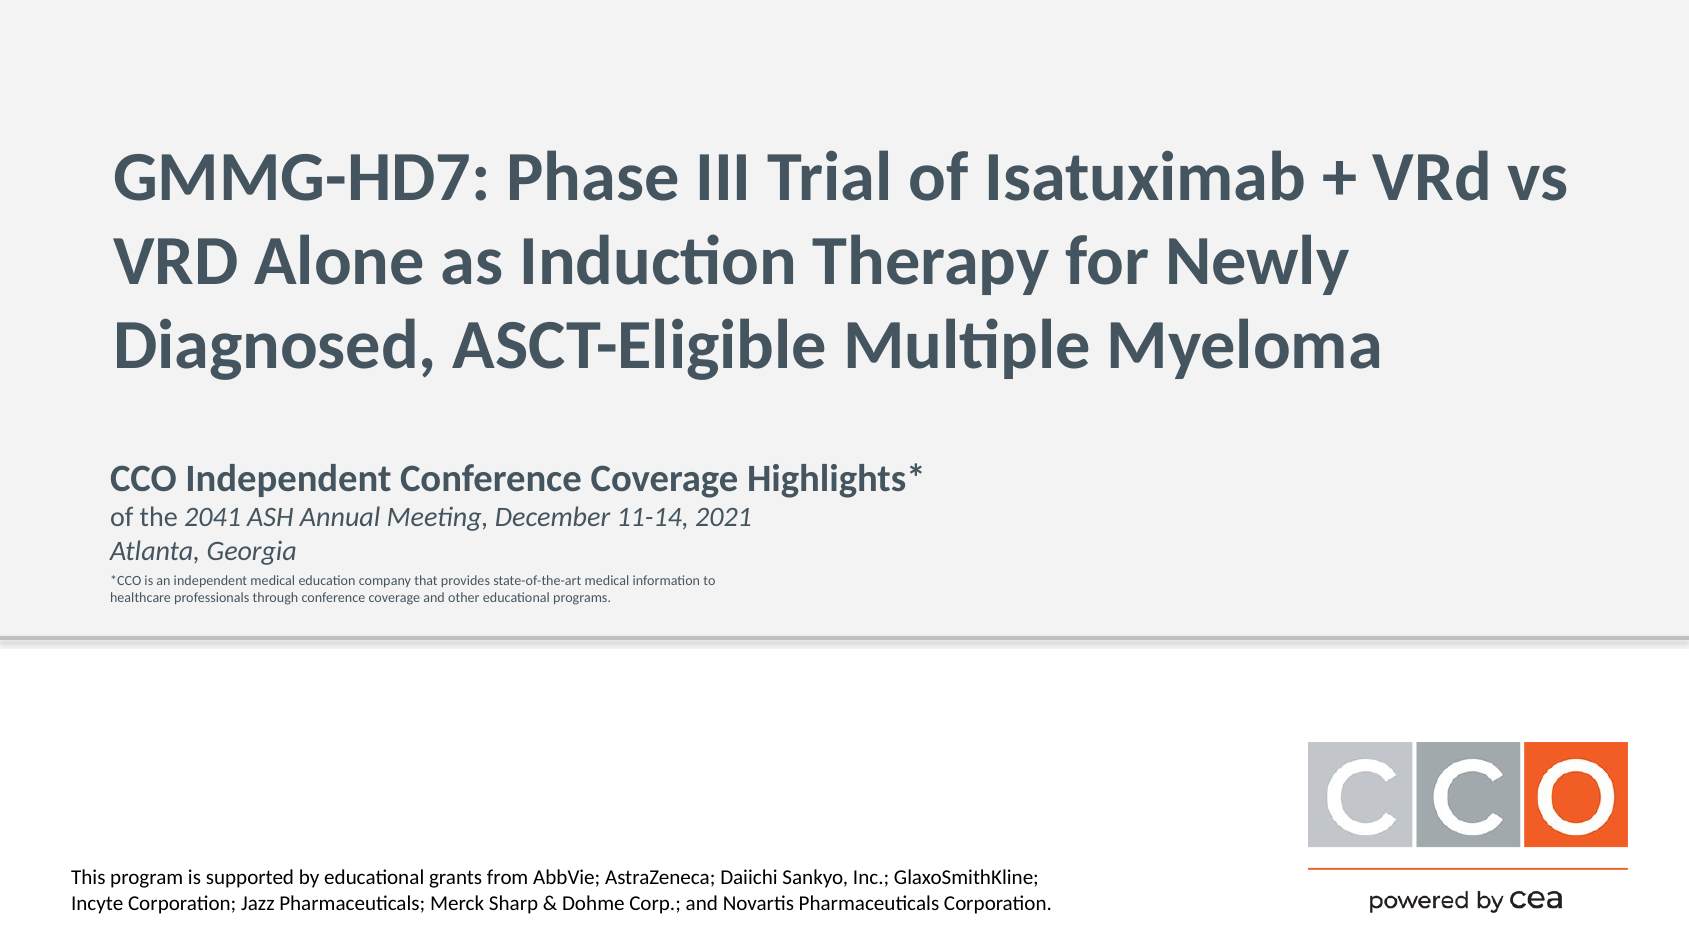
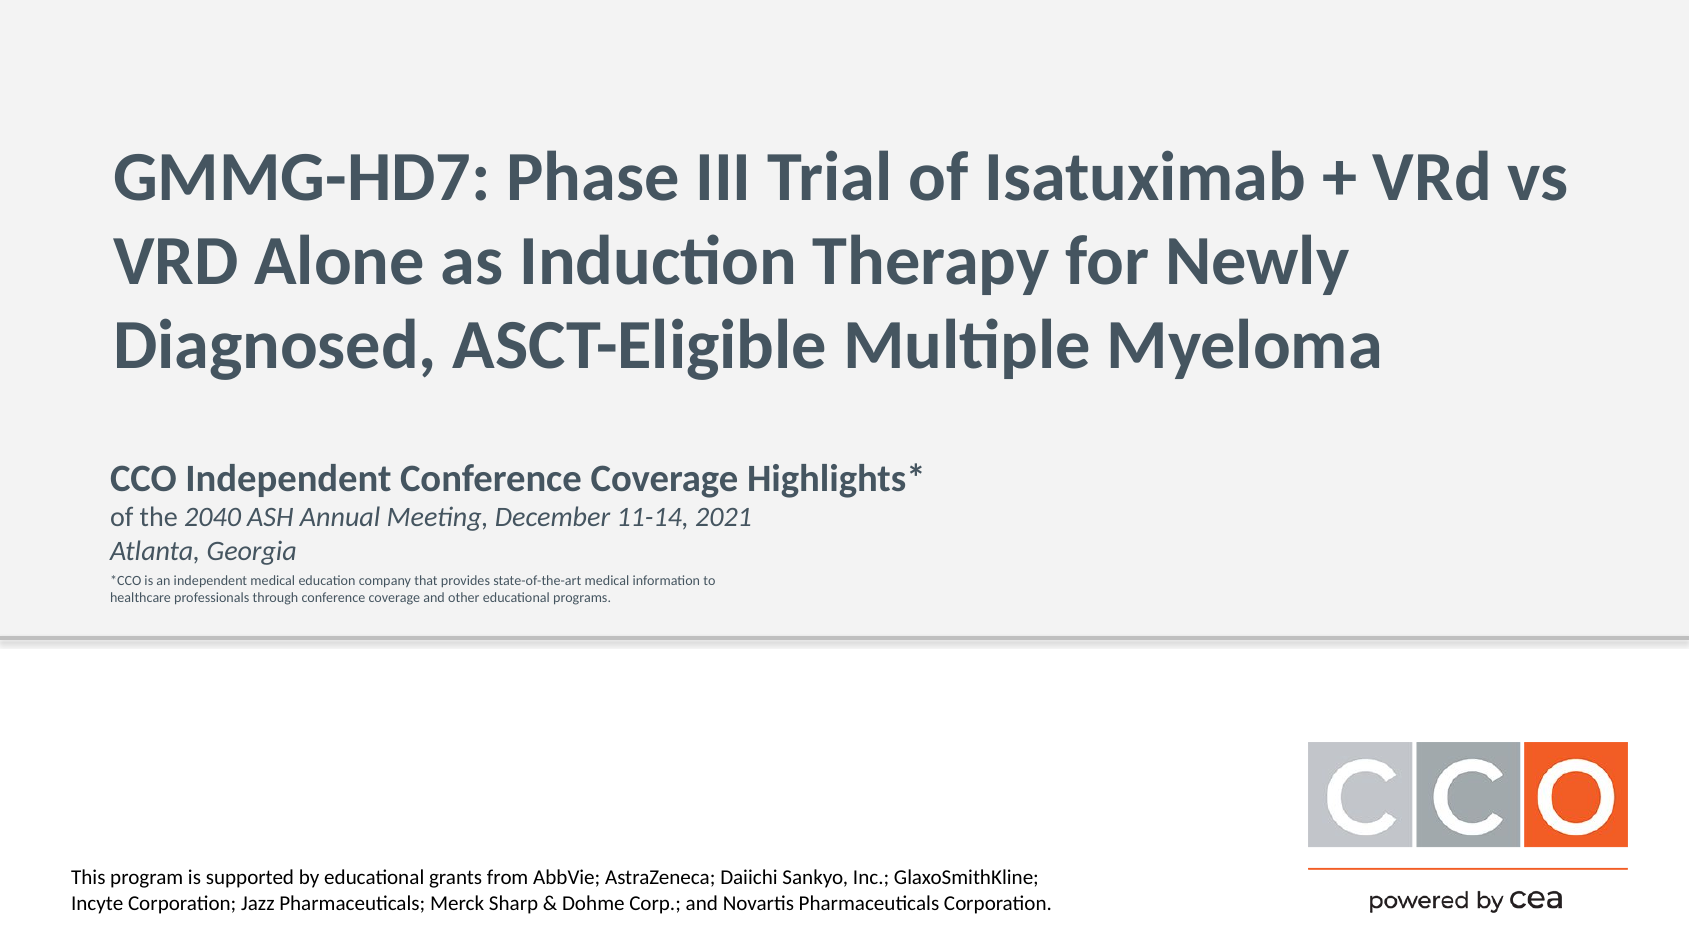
2041: 2041 -> 2040 (213, 518)
